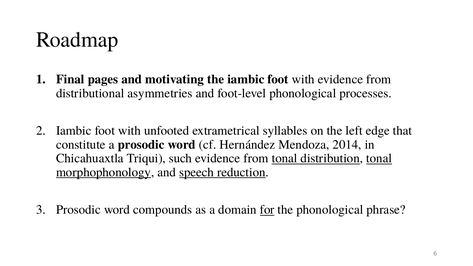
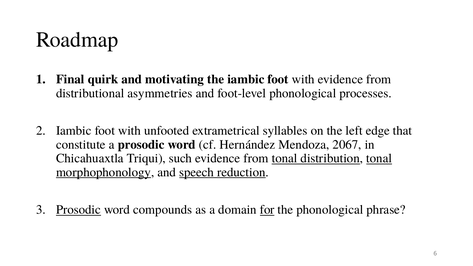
pages: pages -> quirk (103, 79)
2014: 2014 -> 2067 (347, 145)
Prosodic underline: none -> present (78, 210)
